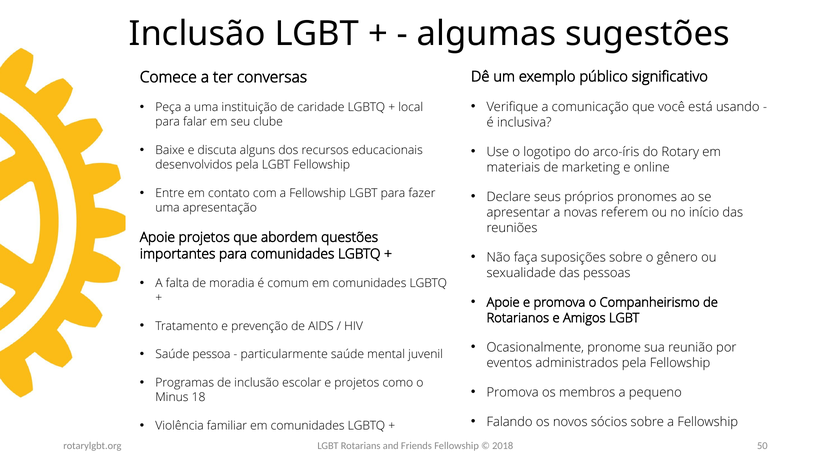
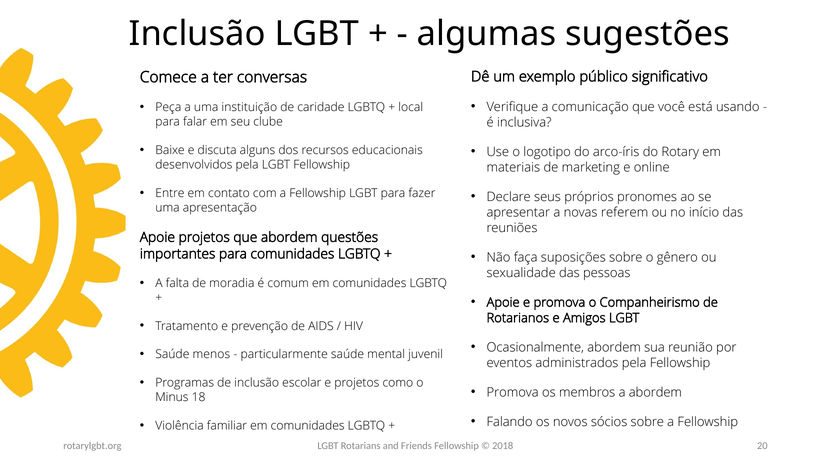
Ocasionalmente pronome: pronome -> abordem (614, 348)
pessoa: pessoa -> menos (211, 355)
a pequeno: pequeno -> abordem (655, 393)
50: 50 -> 20 (762, 446)
